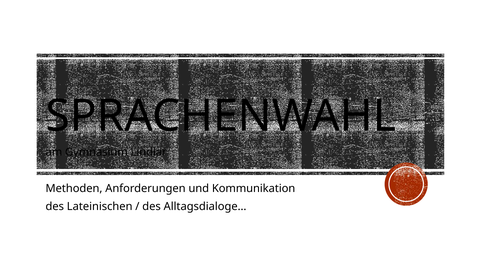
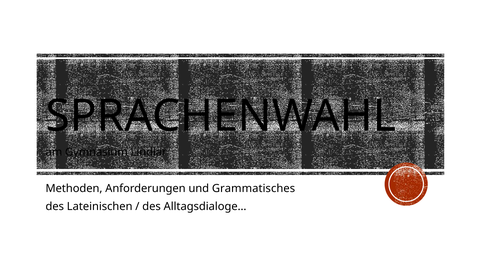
Kommunikation: Kommunikation -> Grammatisches (254, 188)
